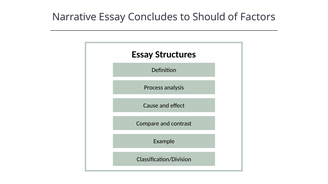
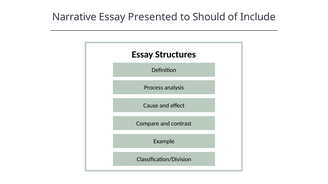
Concludes: Concludes -> Presented (153, 17)
Factors: Factors -> Include (258, 17)
